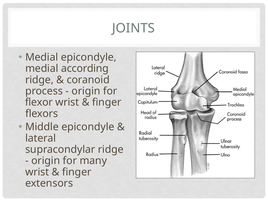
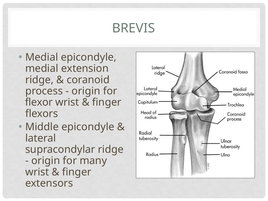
JOINTS: JOINTS -> BREVIS (134, 28)
according: according -> extension (85, 69)
